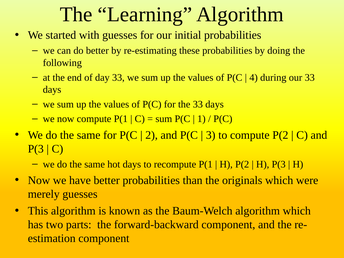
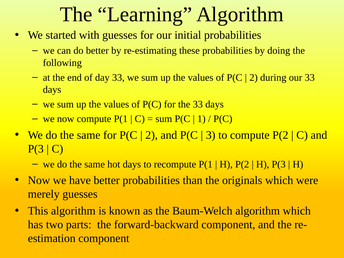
4: 4 -> 2 (254, 77)
